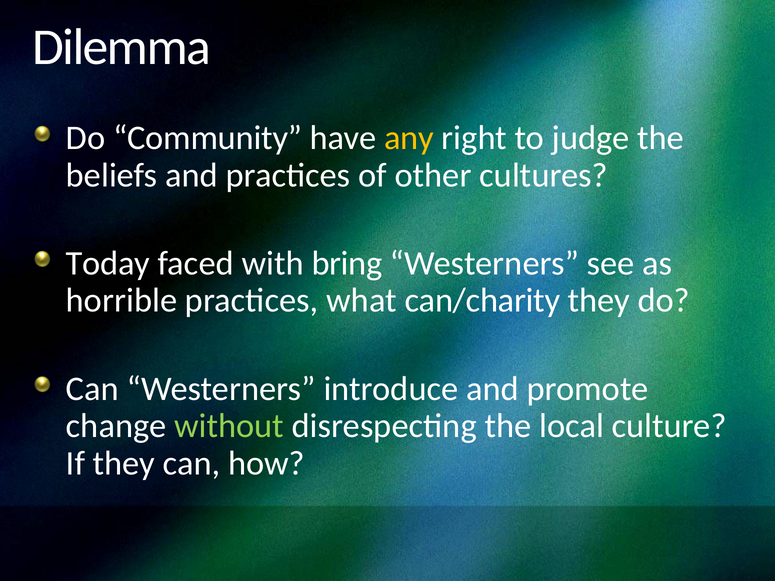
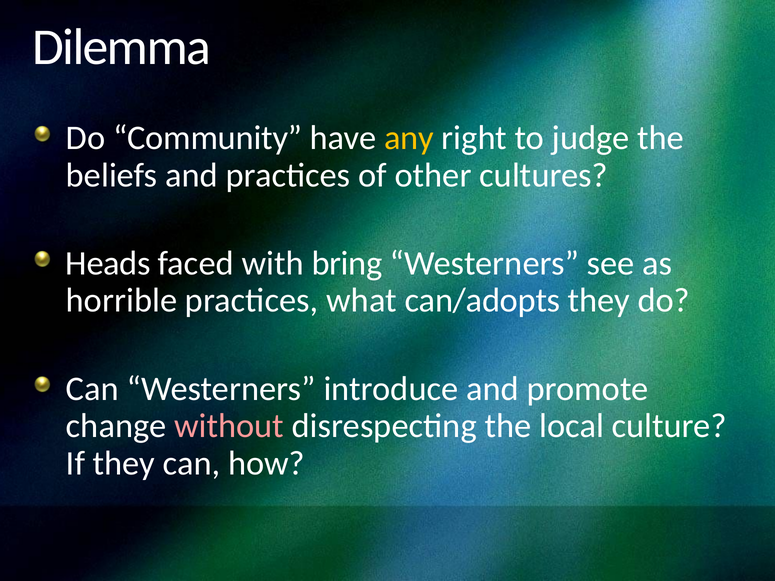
Today: Today -> Heads (108, 263)
can/charity: can/charity -> can/adopts (482, 301)
without colour: light green -> pink (229, 426)
